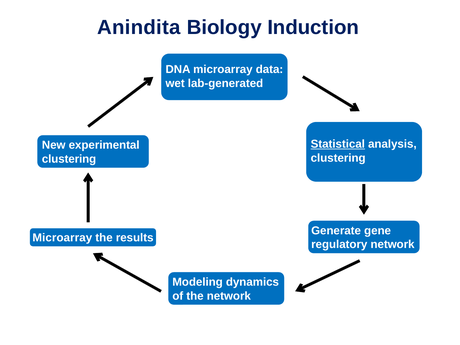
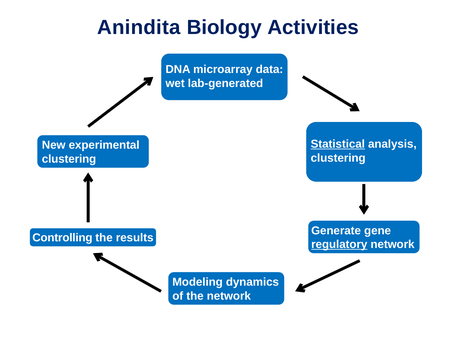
Induction: Induction -> Activities (313, 27)
Microarray: Microarray -> Controlling (62, 238)
regulatory underline: none -> present (339, 244)
